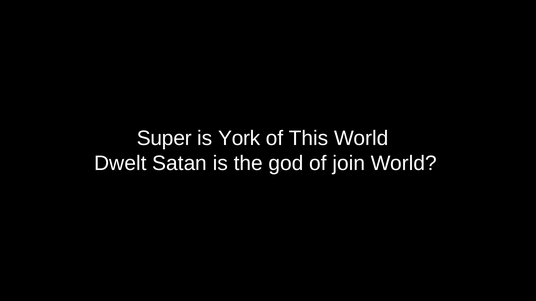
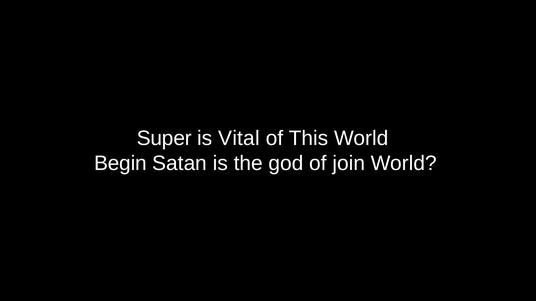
York: York -> Vital (239, 139)
Dwelt: Dwelt -> Begin (120, 164)
